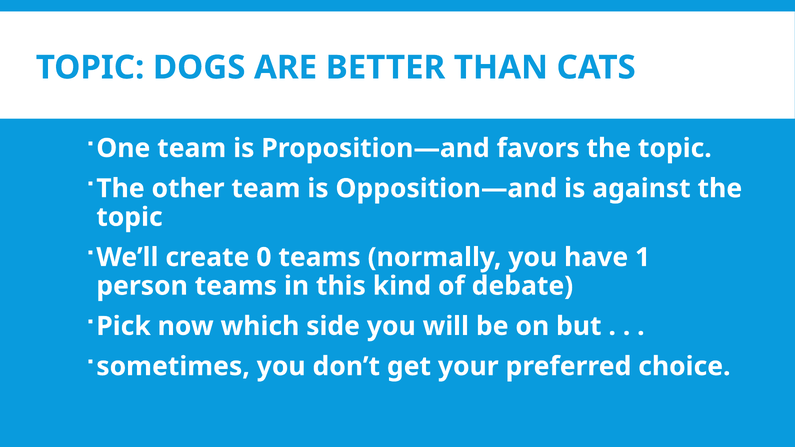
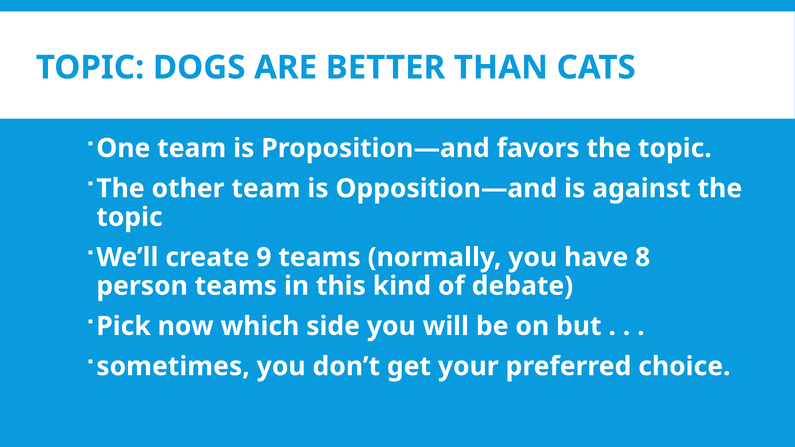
0: 0 -> 9 (264, 257)
1: 1 -> 8 (643, 257)
